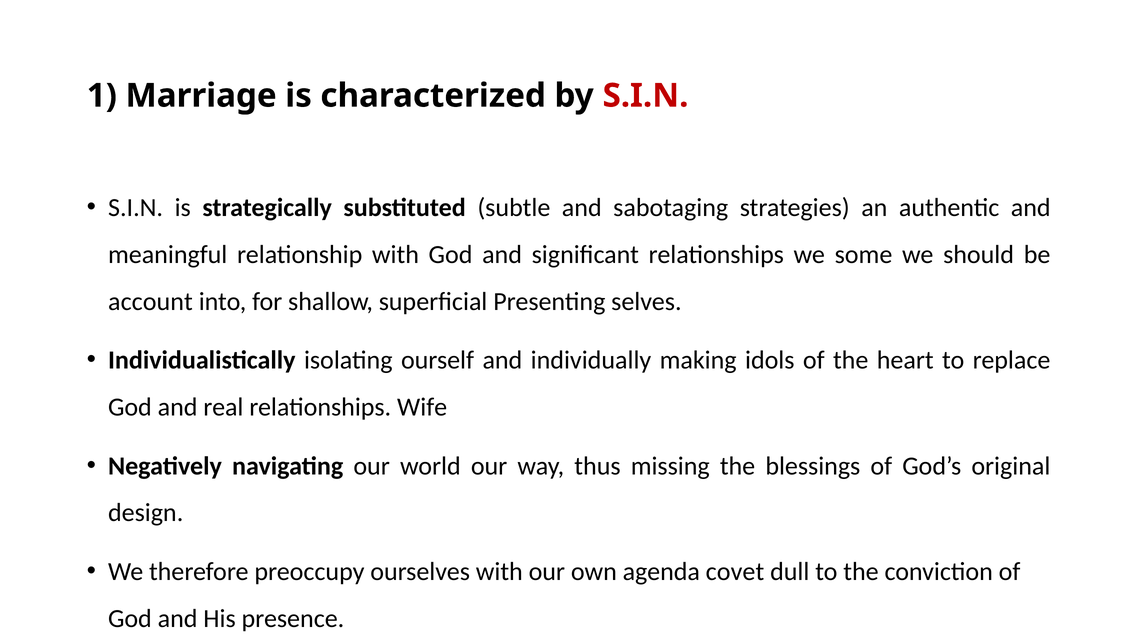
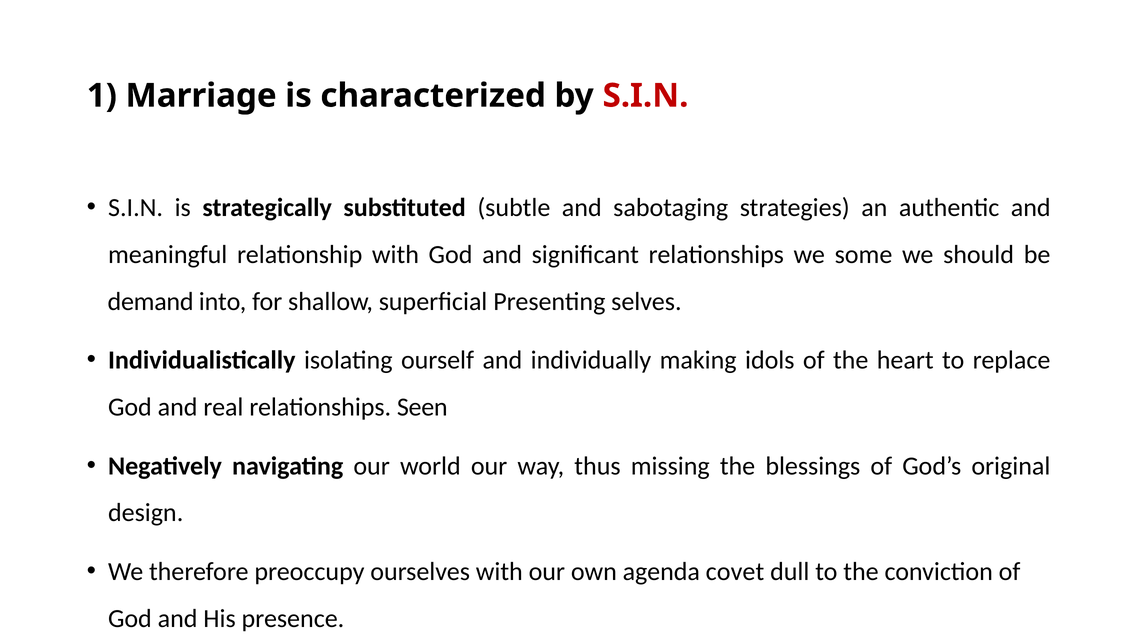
account: account -> demand (151, 302)
Wife: Wife -> Seen (422, 407)
